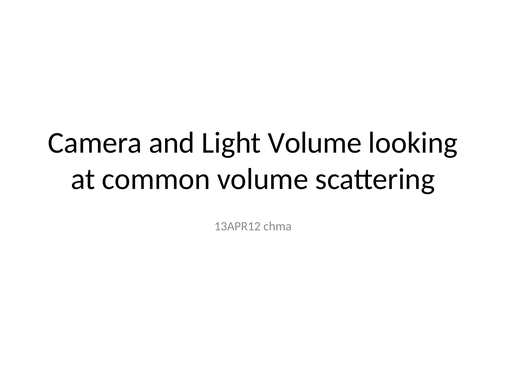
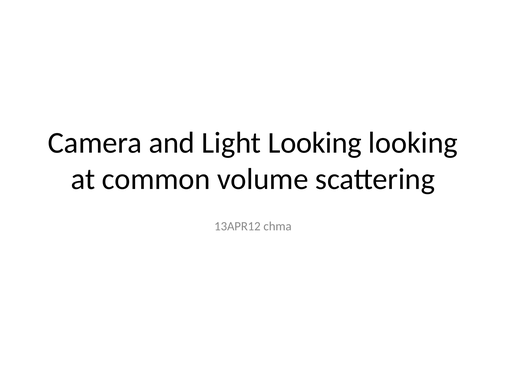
Light Volume: Volume -> Looking (315, 143)
